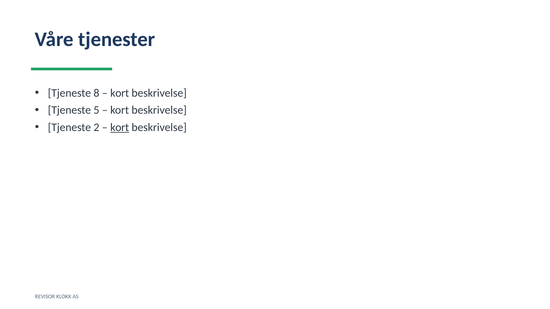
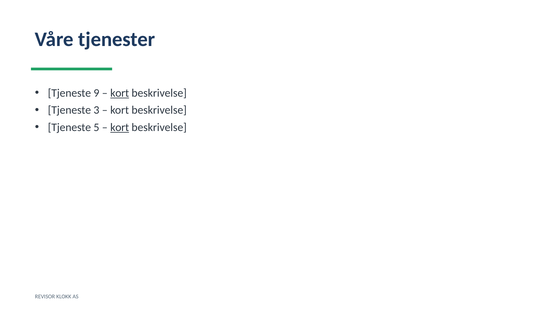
8: 8 -> 9 (96, 93)
kort underline: none -> present (120, 93)
5: 5 -> 3 (96, 110)
2: 2 -> 5 (96, 128)
